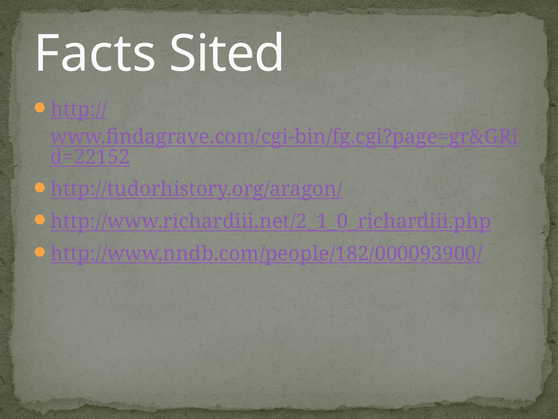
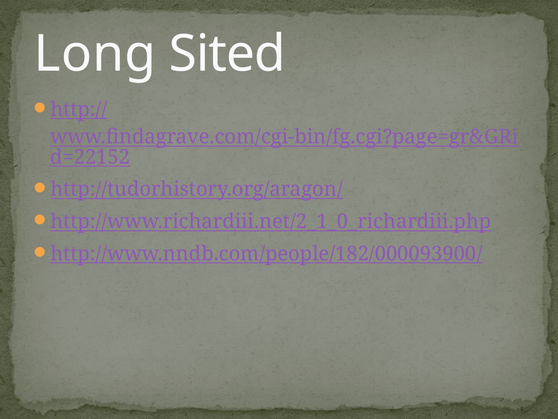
Facts: Facts -> Long (95, 54)
